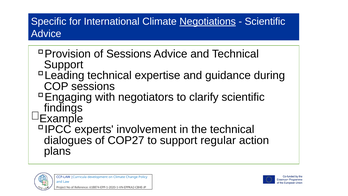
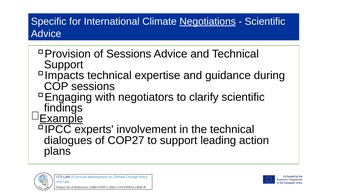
Leading: Leading -> Impacts (64, 75)
Example underline: none -> present (61, 119)
regular: regular -> leading (218, 140)
